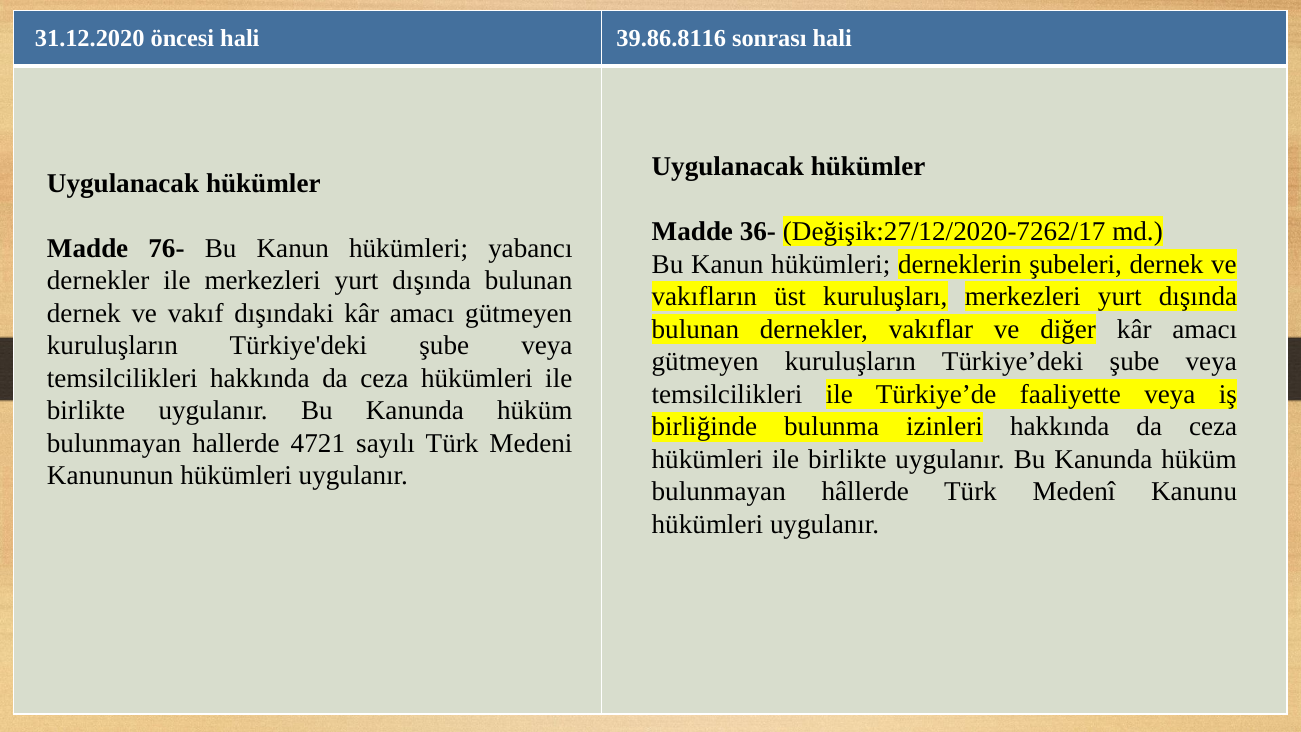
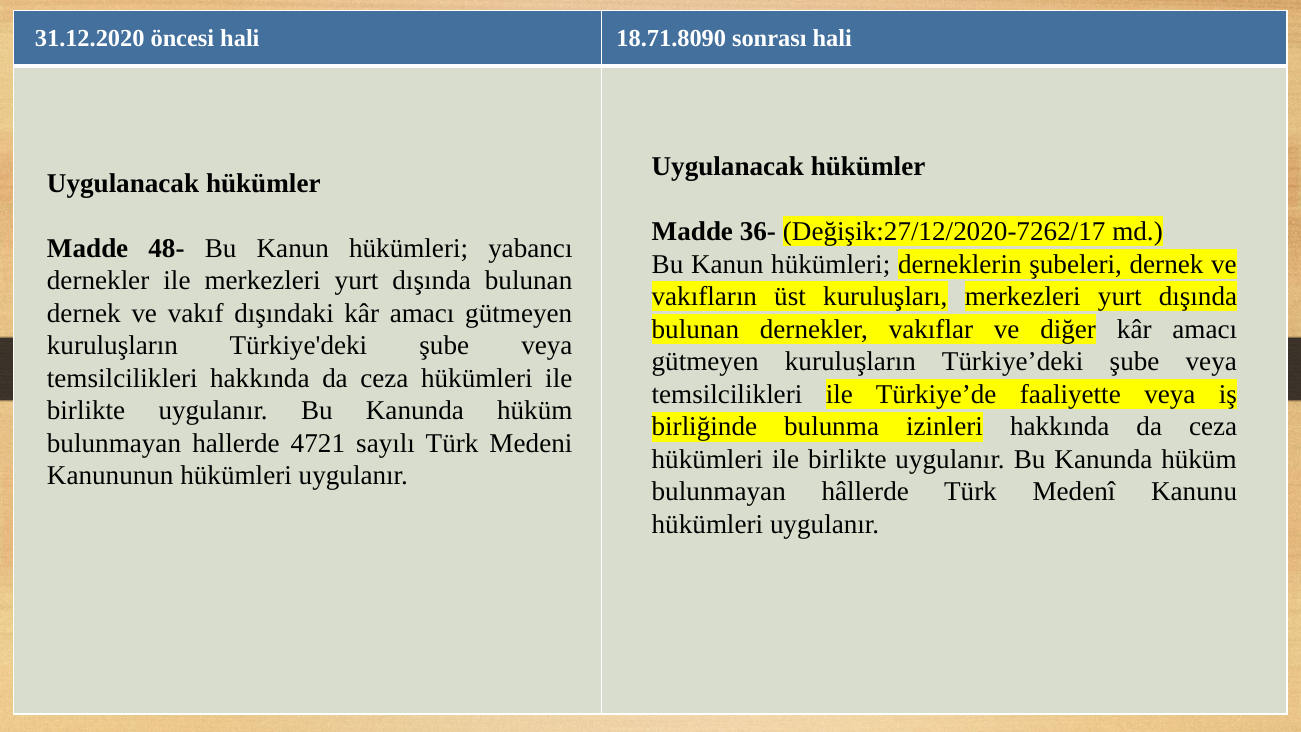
39.86.8116: 39.86.8116 -> 18.71.8090 (671, 39)
76-: 76- -> 48- (166, 248)
